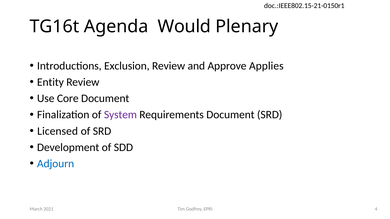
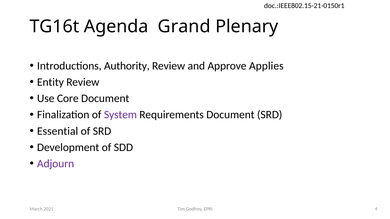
Would: Would -> Grand (184, 26)
Exclusion: Exclusion -> Authority (127, 66)
Licensed: Licensed -> Essential (58, 131)
Adjourn colour: blue -> purple (56, 164)
